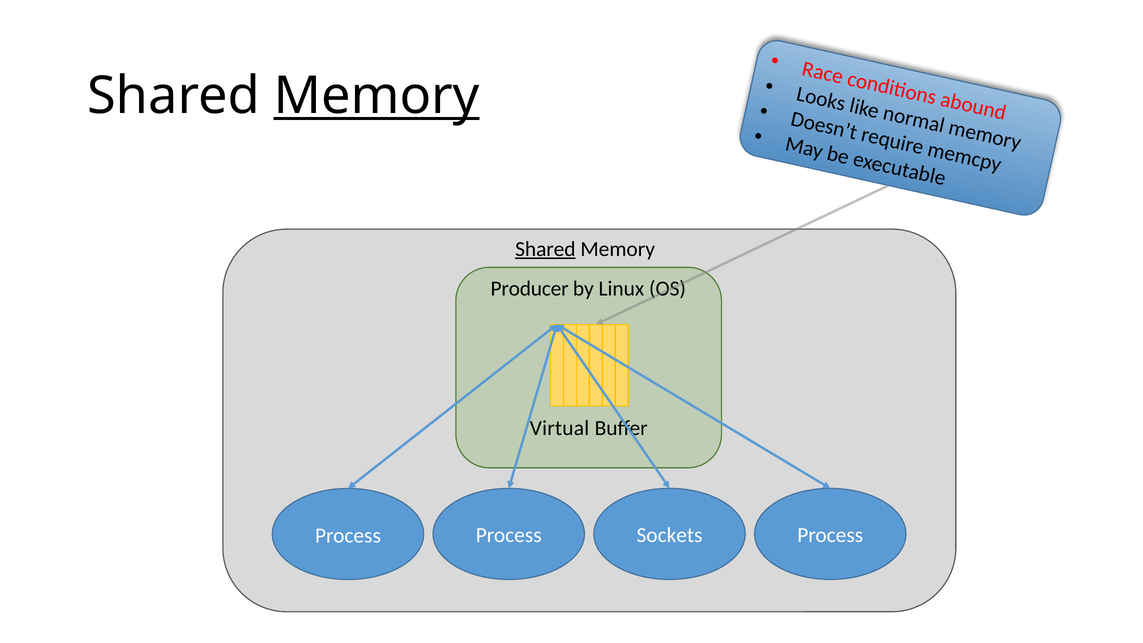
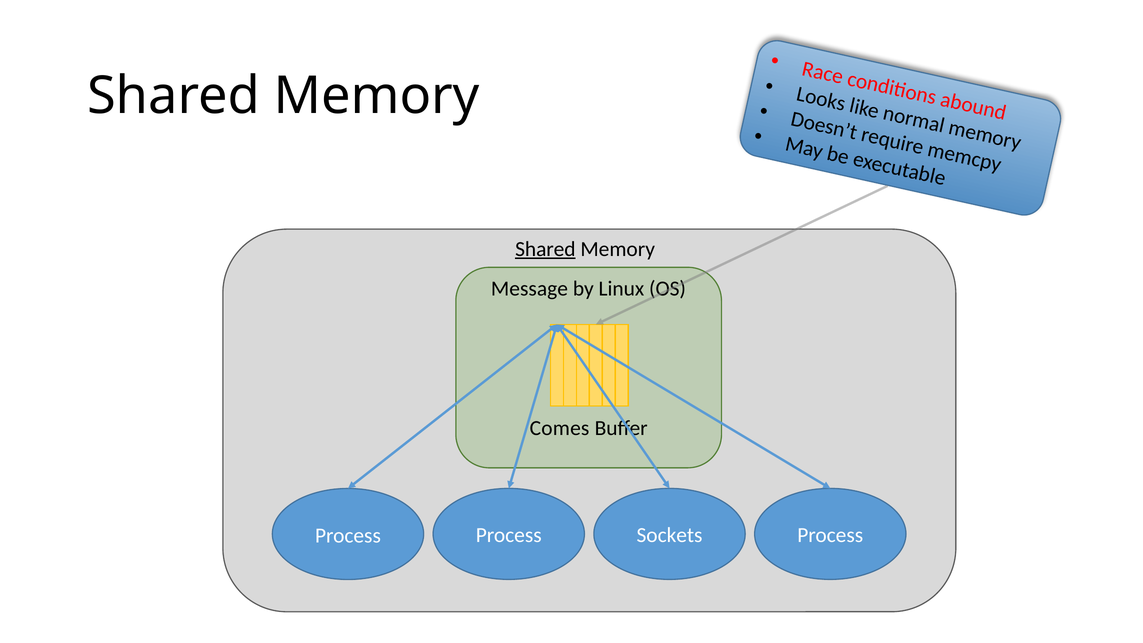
Memory underline: present -> none (377, 96)
Producer: Producer -> Message (529, 289)
Virtual: Virtual -> Comes (560, 428)
